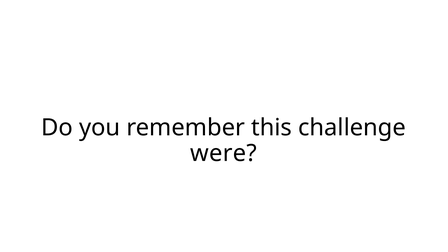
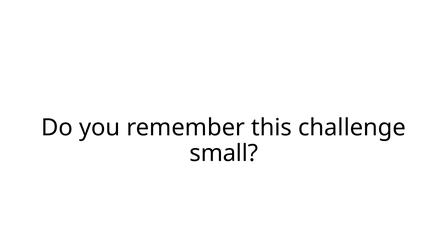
were: were -> small (224, 153)
